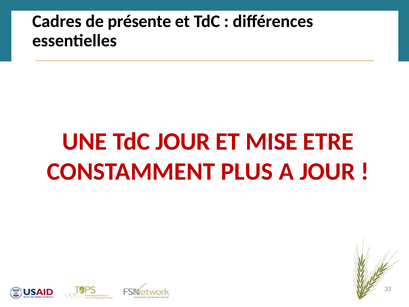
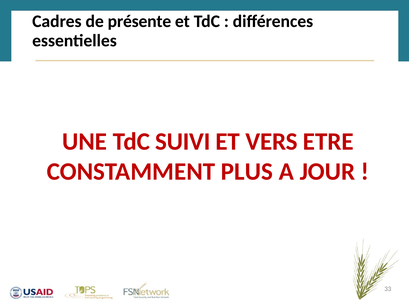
TdC JOUR: JOUR -> SUIVI (183, 141)
MISE: MISE -> VERS (272, 141)
